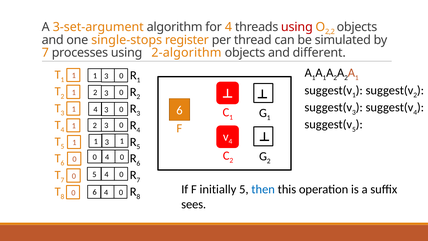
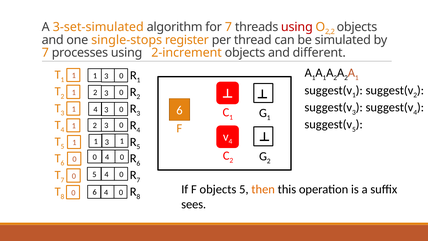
3-set-argument: 3-set-argument -> 3-set-simulated (98, 27)
for 4: 4 -> 7 (228, 27)
2-algorithm: 2-algorithm -> 2-increment (187, 53)
F initially: initially -> objects (218, 189)
then colour: blue -> orange (263, 189)
